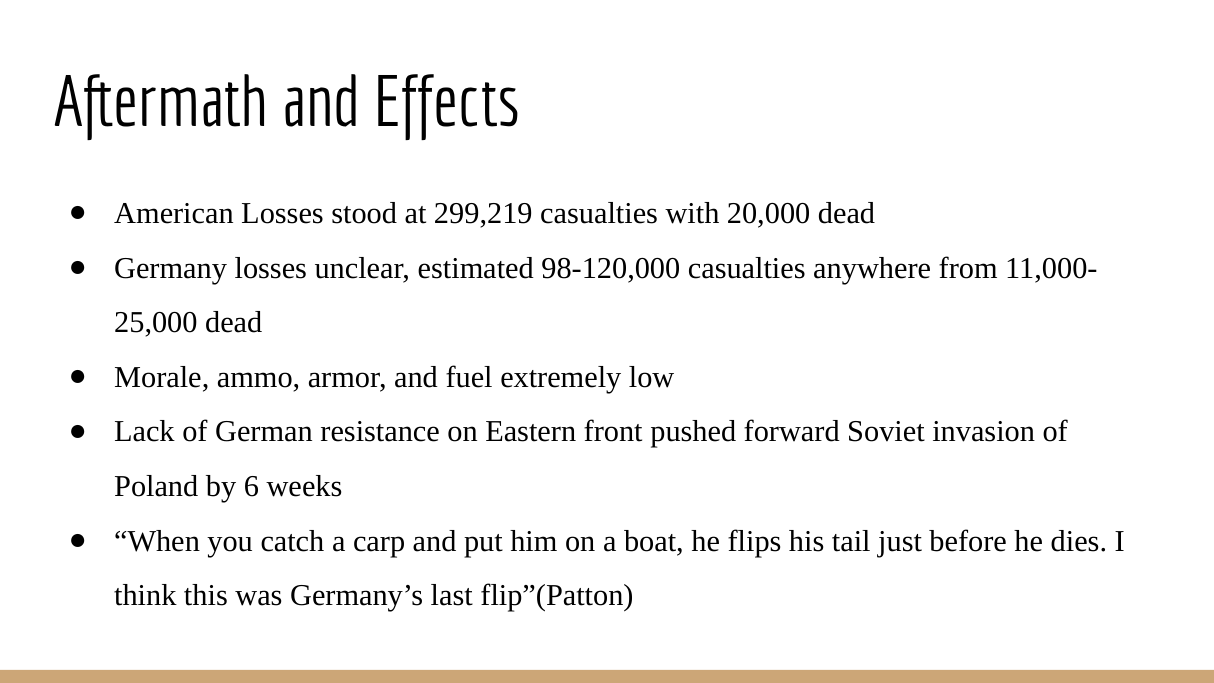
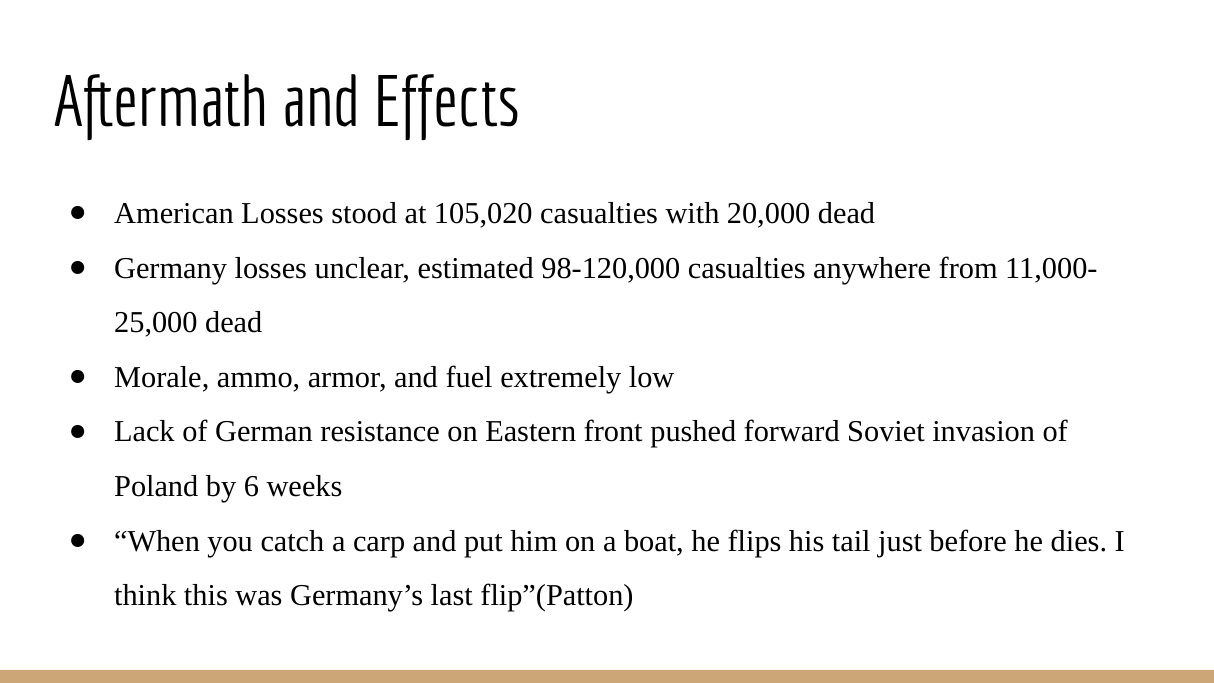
299,219: 299,219 -> 105,020 (483, 213)
